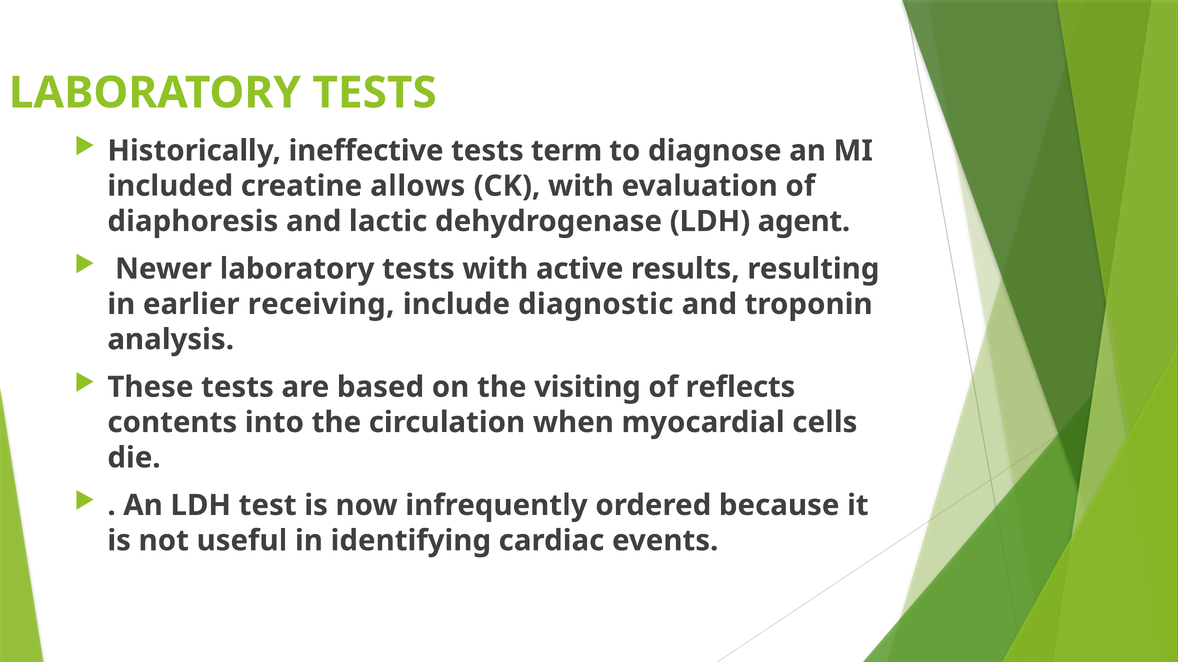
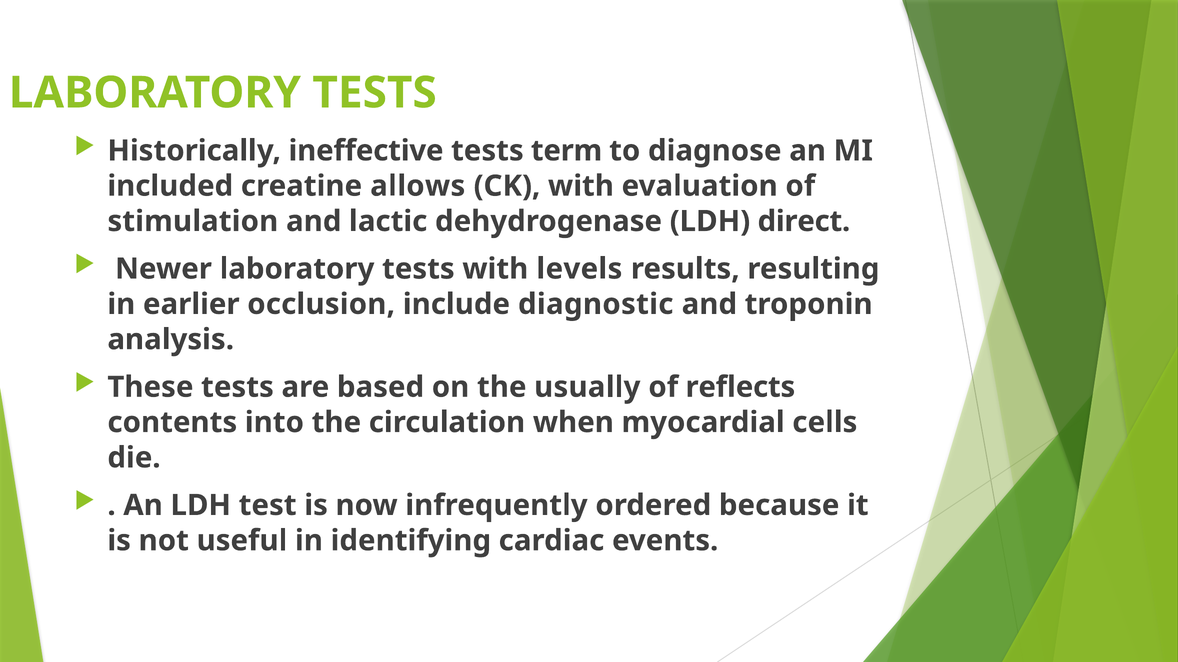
diaphoresis: diaphoresis -> stimulation (193, 222)
agent: agent -> direct (804, 222)
active: active -> levels (579, 269)
receiving: receiving -> occlusion (321, 304)
visiting: visiting -> usually (587, 387)
